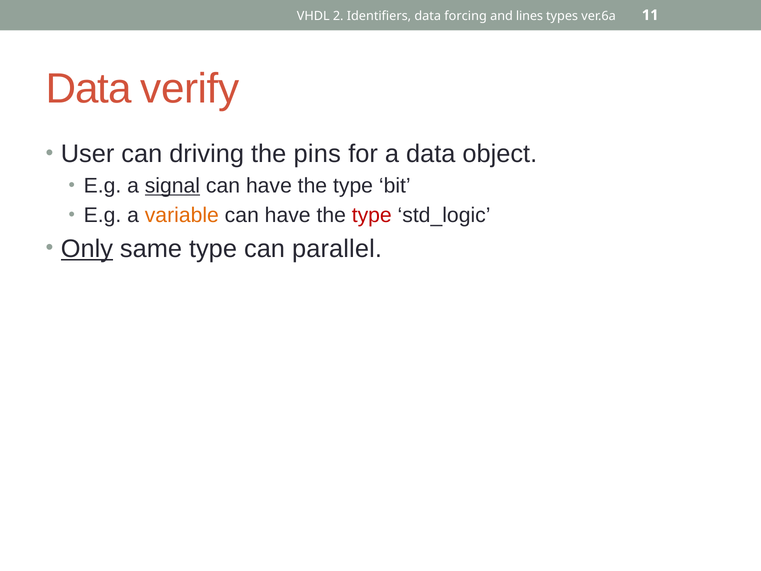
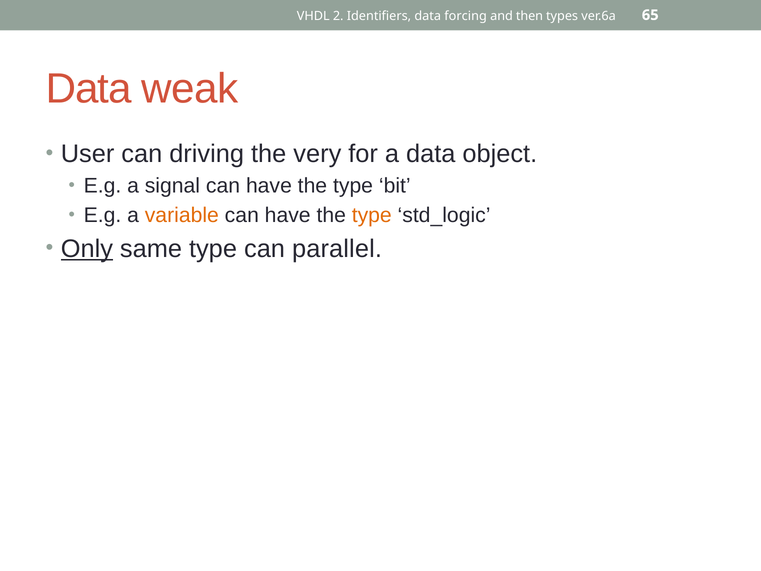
lines: lines -> then (529, 16)
11: 11 -> 65 (650, 15)
verify: verify -> weak (190, 89)
pins: pins -> very (317, 154)
signal underline: present -> none (172, 186)
type colour: red -> orange (372, 215)
